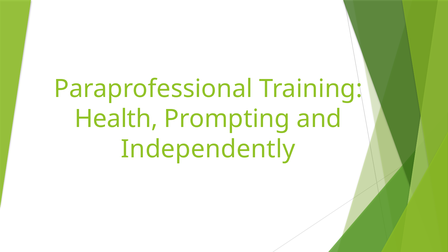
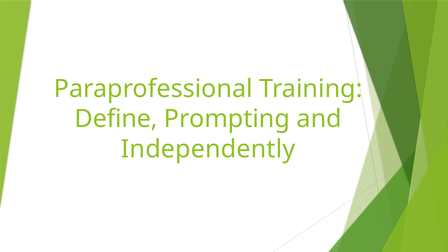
Health: Health -> Define (116, 119)
